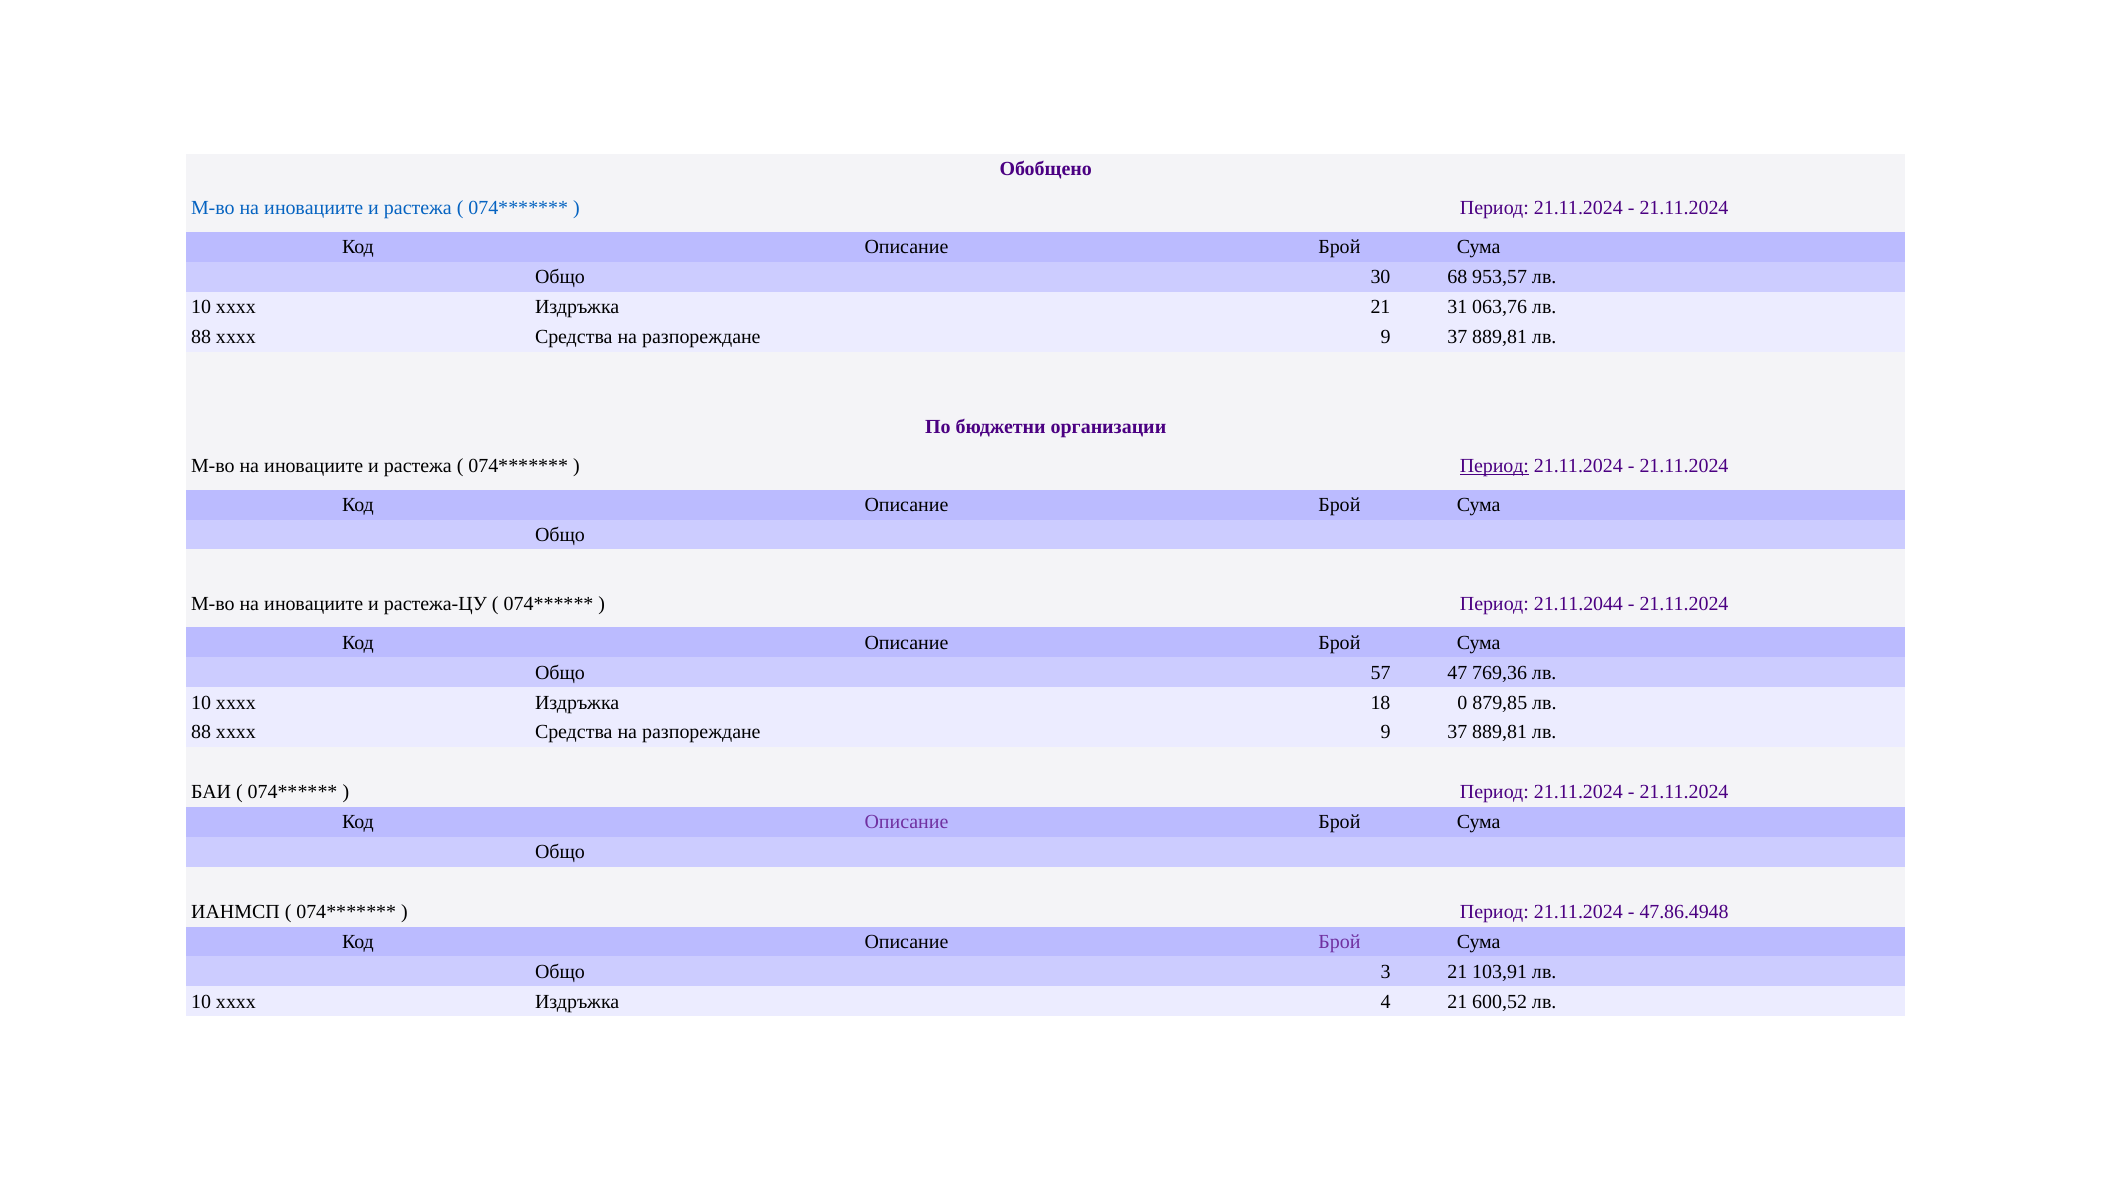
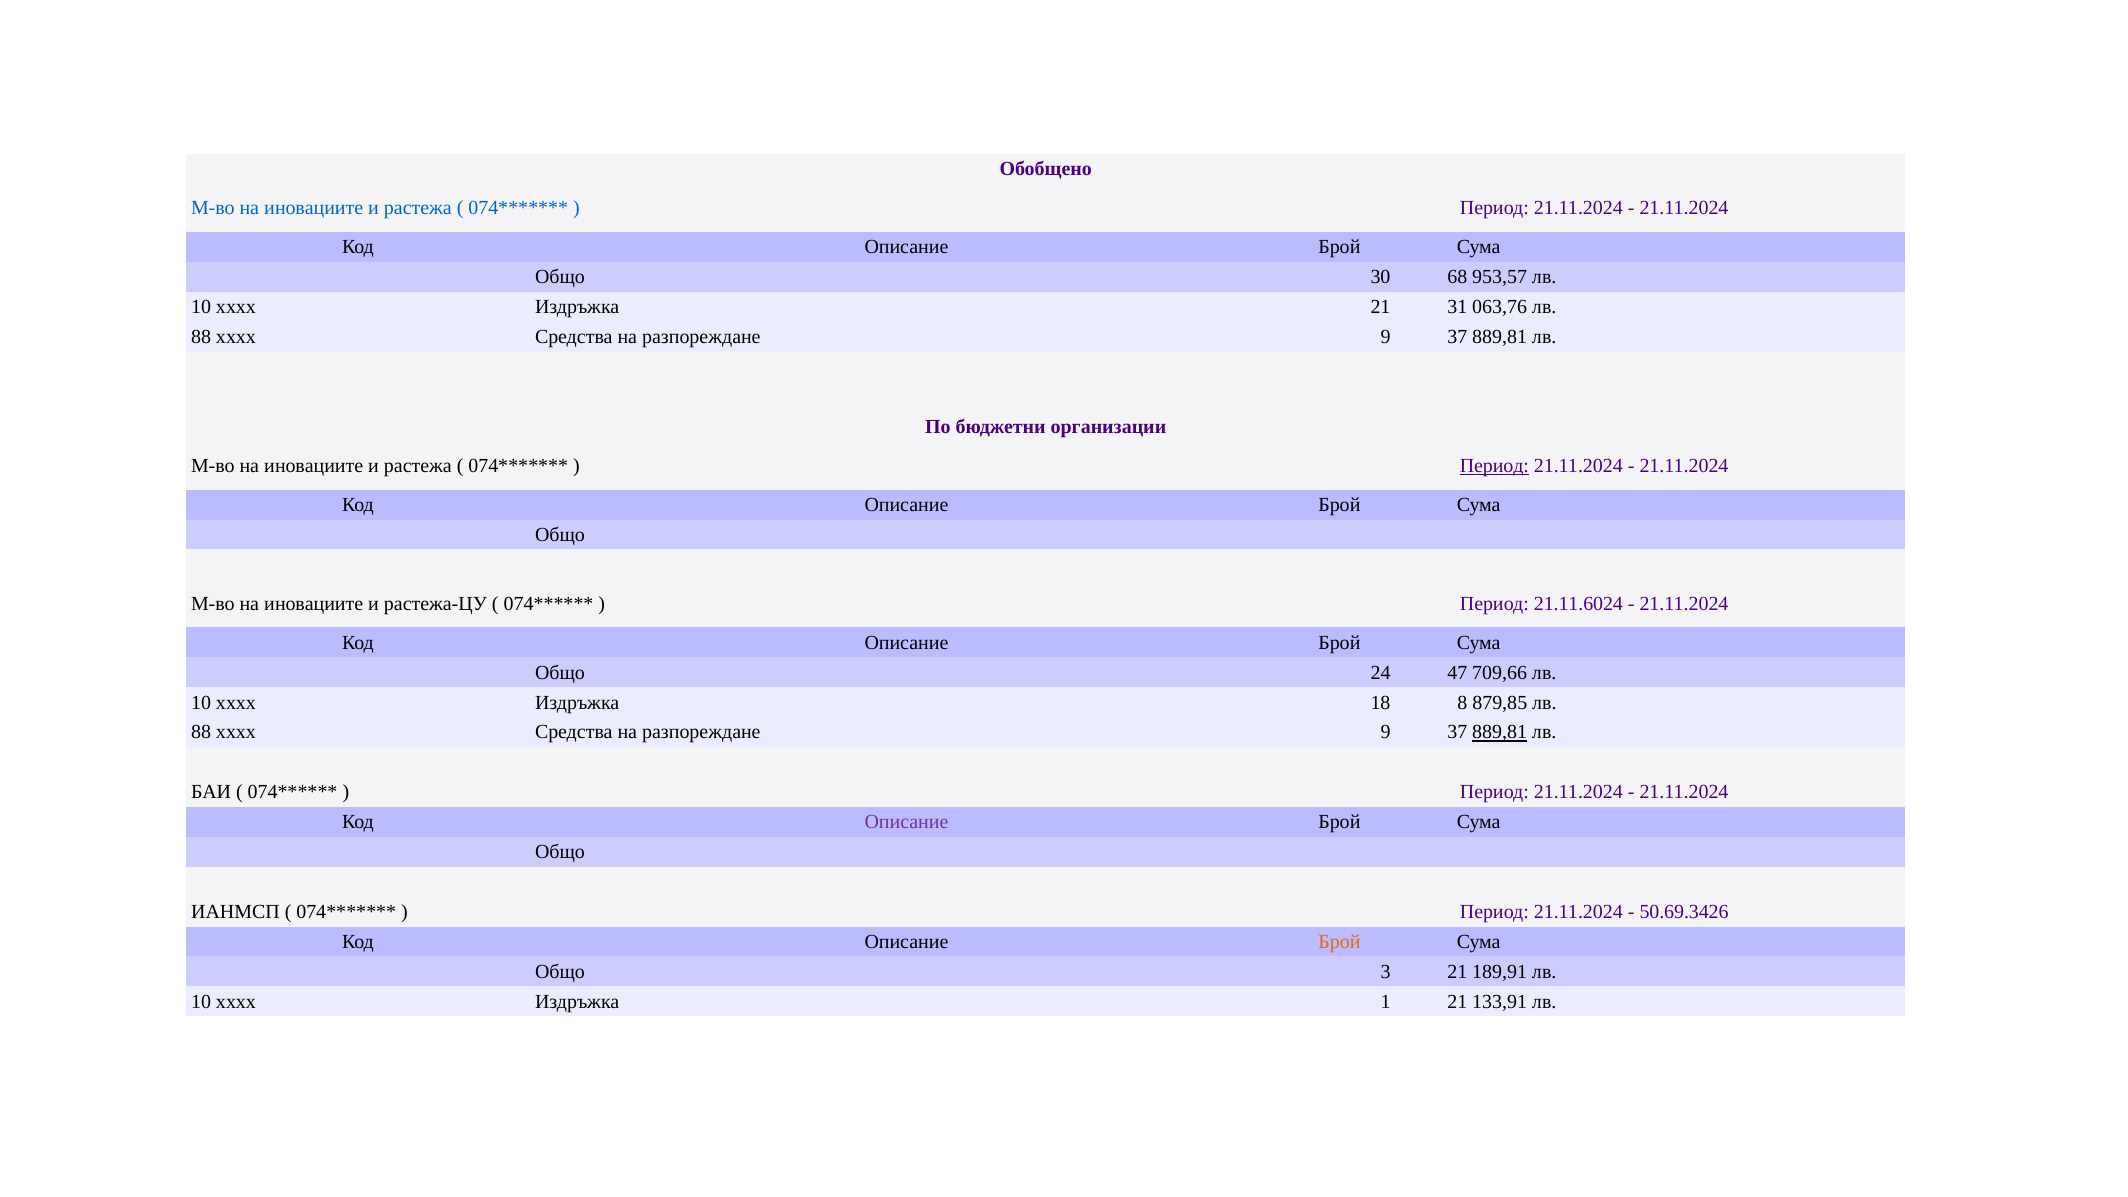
21.11.2044: 21.11.2044 -> 21.11.6024 (1578, 604)
57: 57 -> 24 (1381, 673)
769,36: 769,36 -> 709,66 (1500, 673)
0: 0 -> 8 (1462, 702)
889,81 underline: none -> present (1500, 732)
47.86.4948: 47.86.4948 -> 50.69.3426 (1684, 912)
Брой colour: purple -> orange (1339, 942)
103,91: 103,91 -> 189,91 (1500, 972)
4: 4 -> 1 (1386, 1002)
600,52: 600,52 -> 133,91 (1500, 1002)
